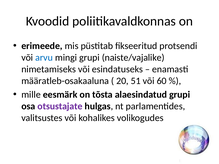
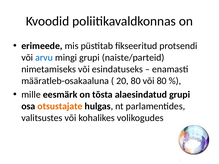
naiste/vajalike: naiste/vajalike -> naiste/parteid (133, 58)
20 51: 51 -> 80 (136, 81)
või 60: 60 -> 80 (162, 81)
otsustajate colour: purple -> orange (60, 106)
